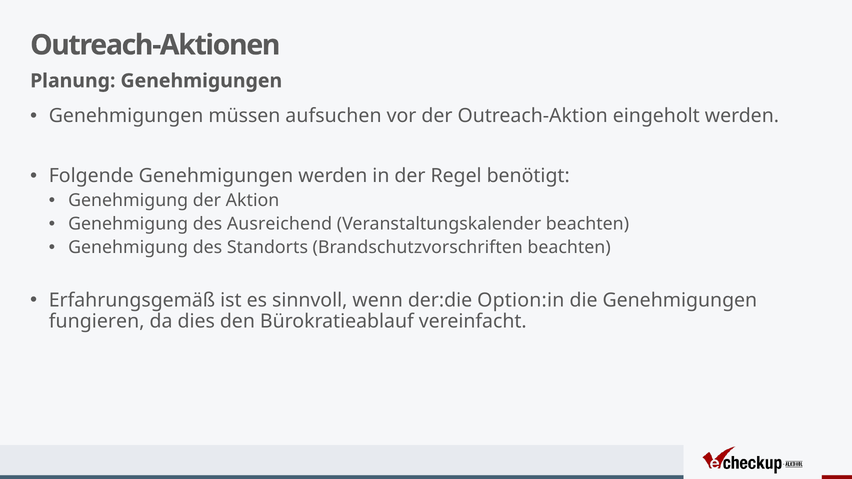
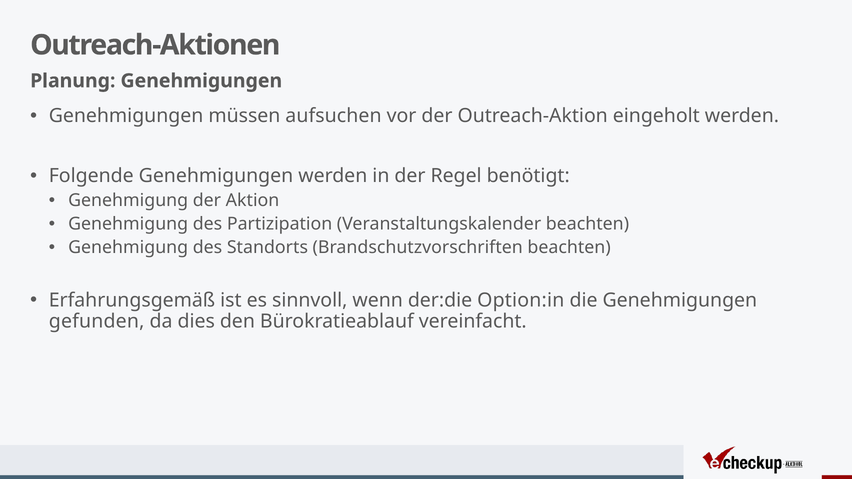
Ausreichend: Ausreichend -> Partizipation (280, 224)
fungieren: fungieren -> gefunden (97, 321)
